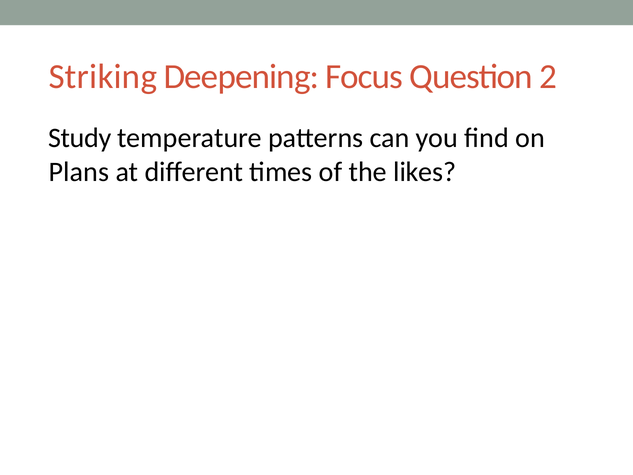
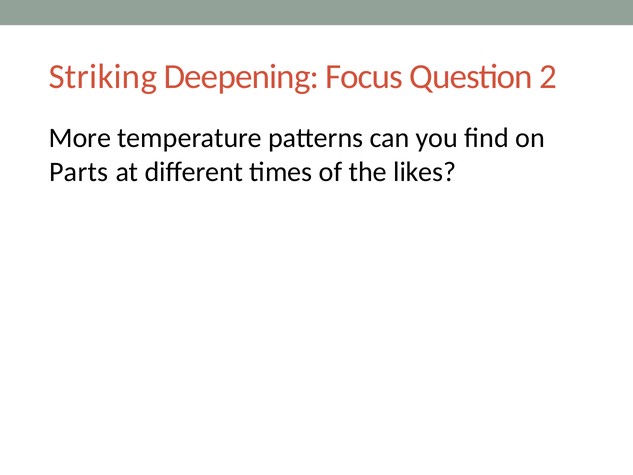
Study: Study -> More (80, 138)
Plans: Plans -> Parts (79, 172)
